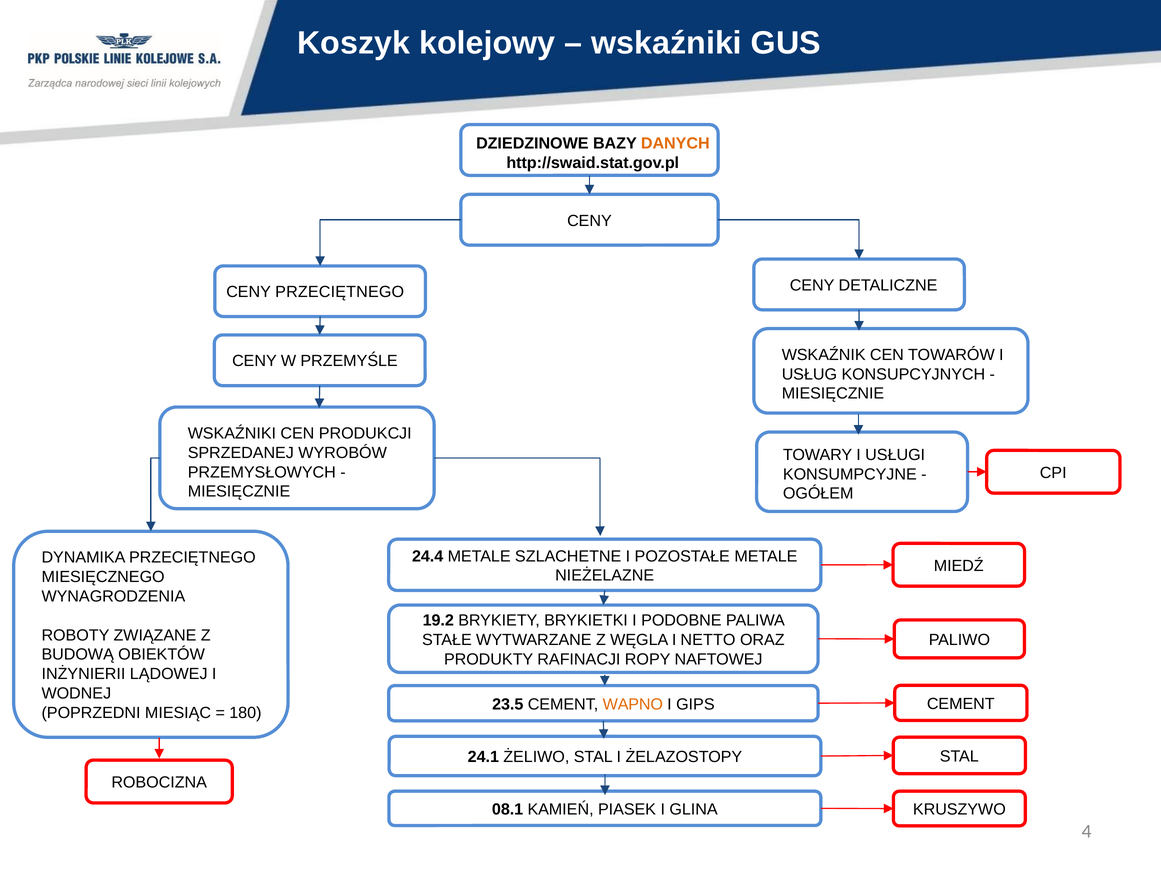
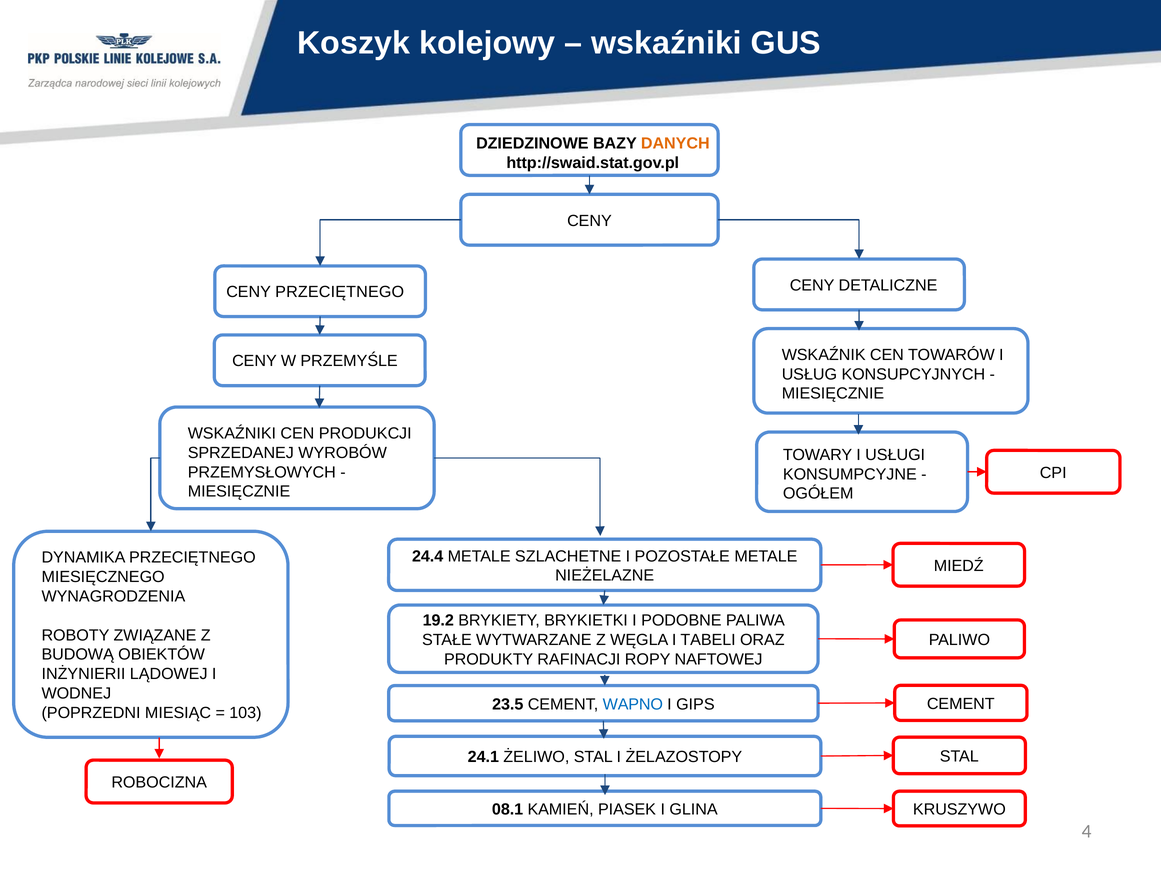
NETTO: NETTO -> TABELI (708, 640)
WAPNO colour: orange -> blue (633, 704)
180: 180 -> 103 (245, 713)
